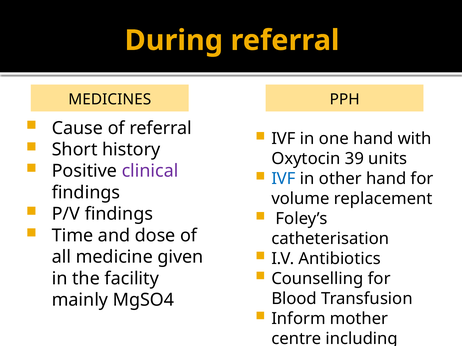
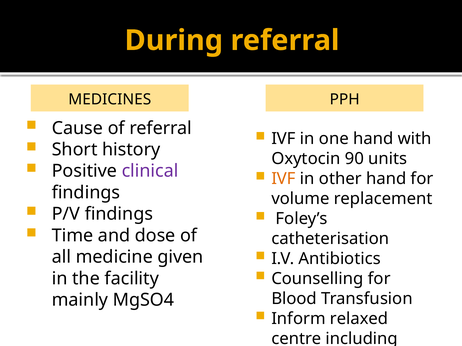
39: 39 -> 90 (354, 159)
IVF colour: blue -> orange (283, 179)
mother: mother -> relaxed (359, 319)
